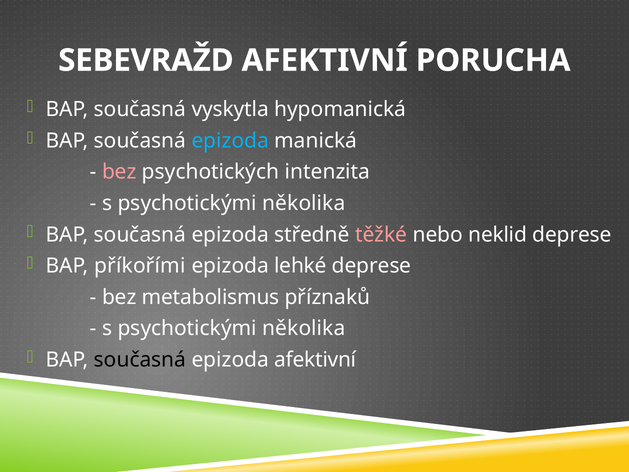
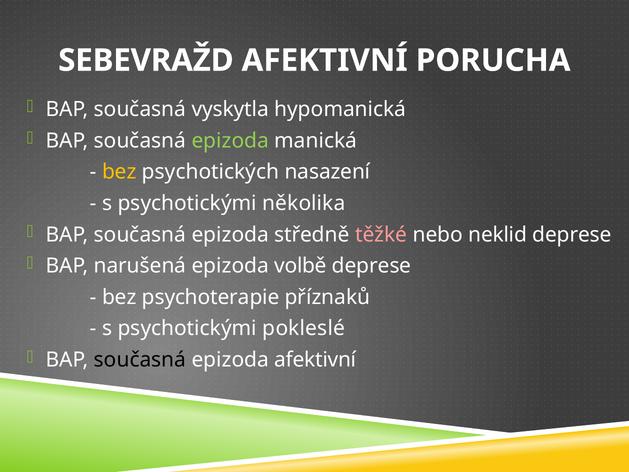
epizoda colour: light blue -> light green (230, 141)
bez colour: pink -> yellow (119, 172)
intenzita: intenzita -> nasazení (327, 172)
příkořími: příkořími -> narušená (140, 266)
lehké: lehké -> volbě (300, 266)
metabolismus: metabolismus -> psychoterapie (211, 297)
několika: několika -> pokleslé (304, 328)
